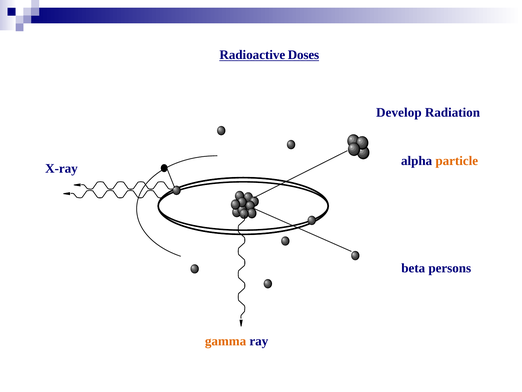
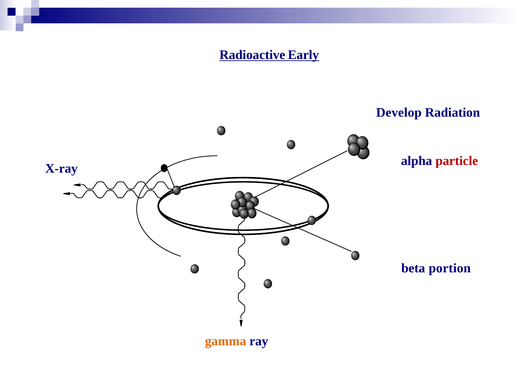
Doses: Doses -> Early (303, 55)
particle colour: orange -> red (457, 161)
persons: persons -> portion (450, 268)
